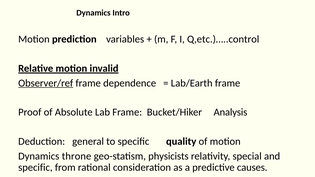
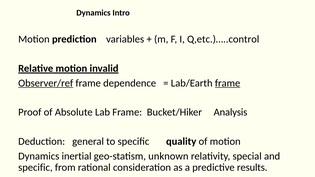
frame underline: none -> present (228, 83)
throne: throne -> inertial (77, 156)
physicists: physicists -> unknown (168, 156)
causes: causes -> results (252, 168)
